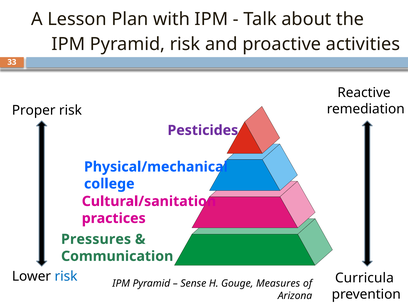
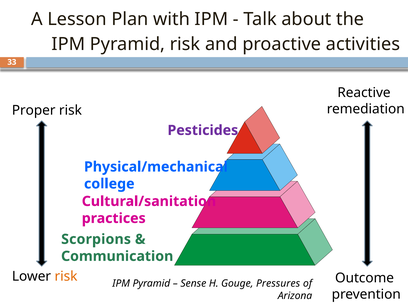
Pressures: Pressures -> Scorpions (96, 239)
risk colour: blue -> orange (66, 276)
Curricula: Curricula -> Outcome (365, 278)
Measures: Measures -> Pressures (278, 283)
